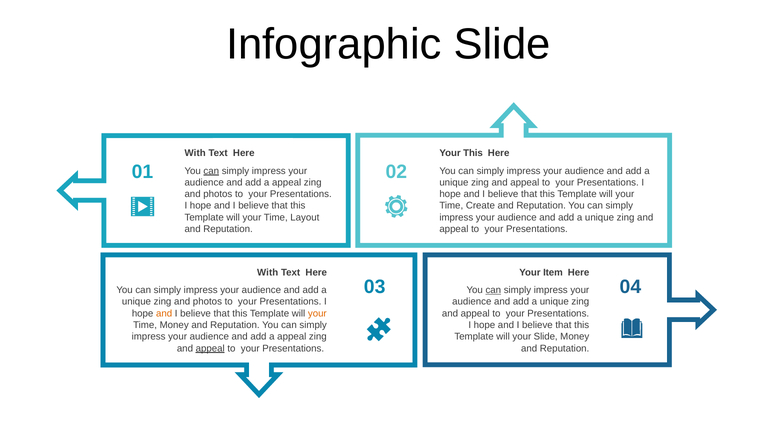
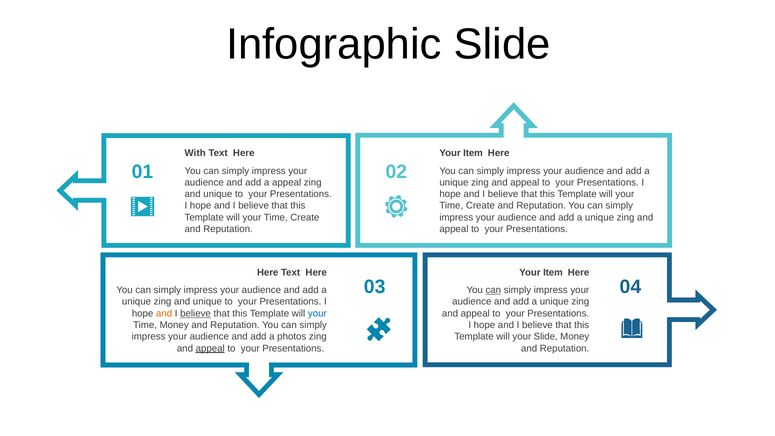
This: This -> Item (473, 153)
can underline: present -> none (211, 171)
photos: photos -> unique (218, 194)
Layout: Layout -> Create (305, 217)
With: With -> Here (268, 273)
unique zing and photos: photos -> unique (207, 302)
believe underline: none -> present (196, 313)
your colour: orange -> blue (317, 313)
appeal: appeal -> photos (292, 337)
